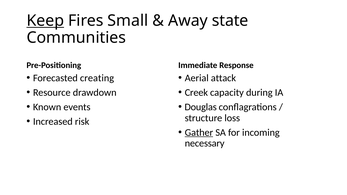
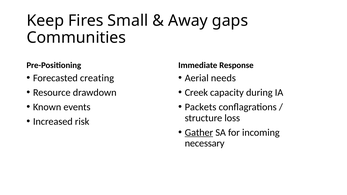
Keep underline: present -> none (45, 21)
state: state -> gaps (230, 21)
attack: attack -> needs (223, 78)
Douglas: Douglas -> Packets (201, 107)
